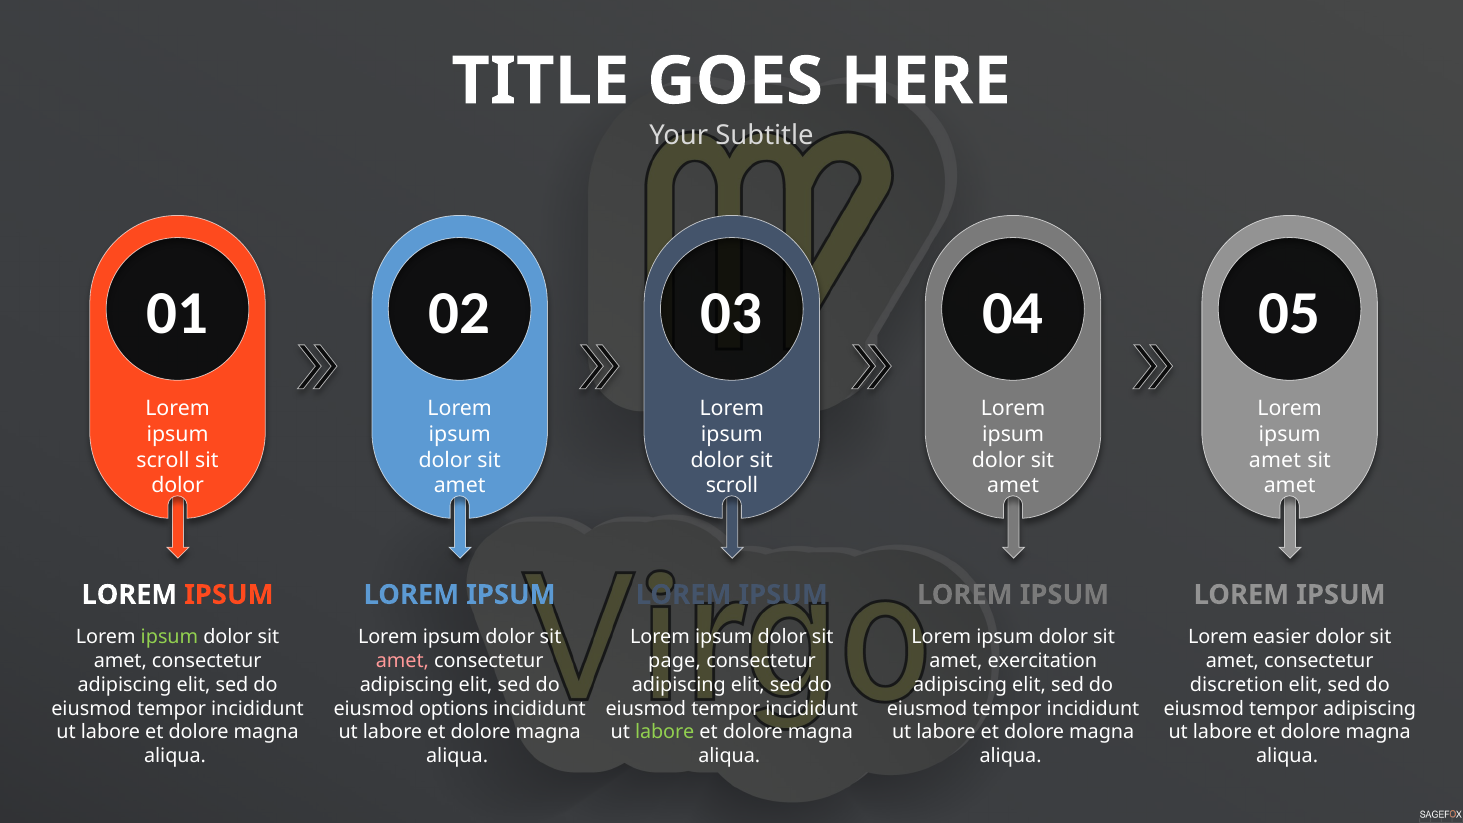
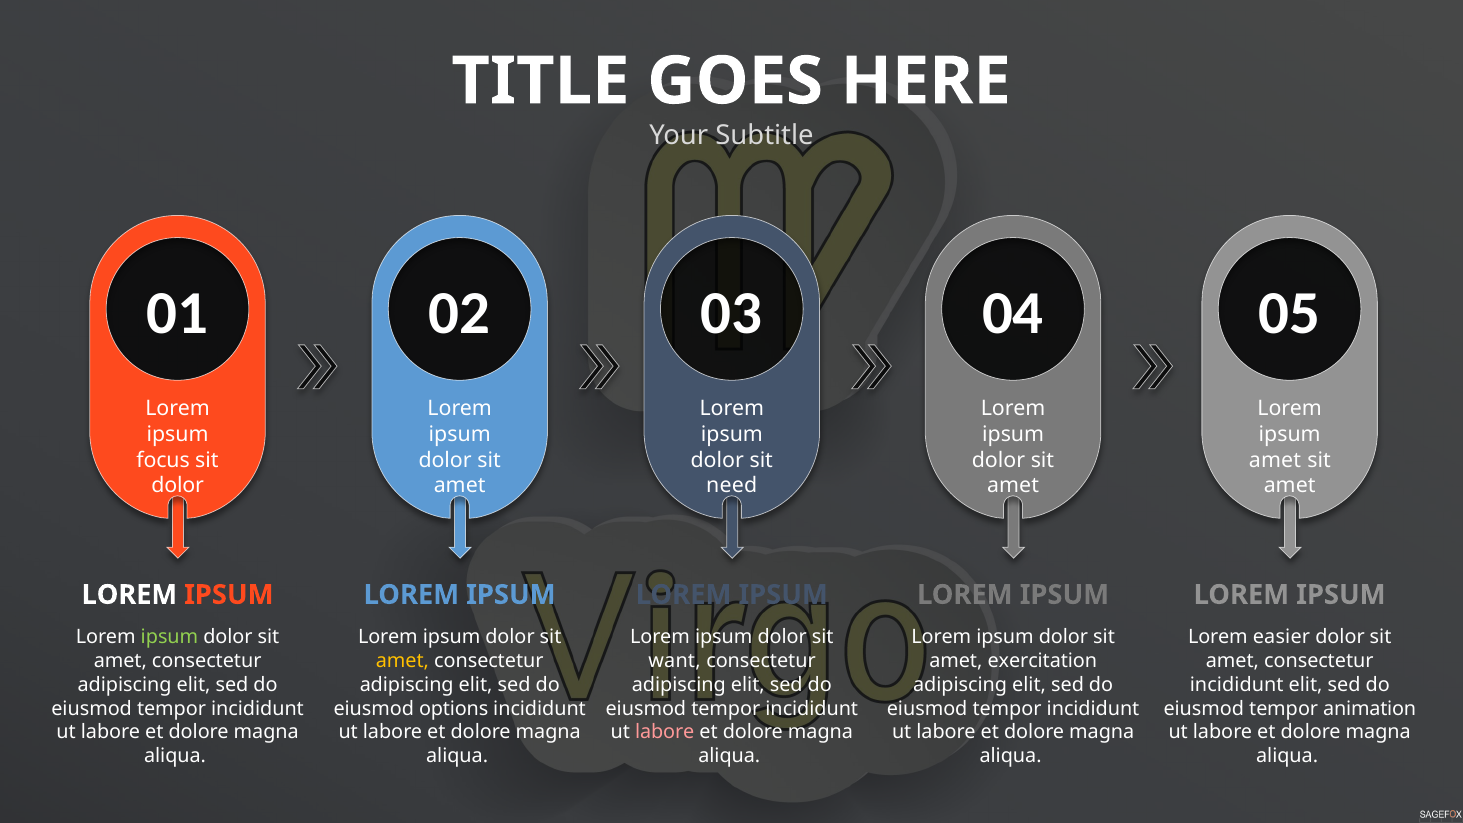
scroll: scroll -> focus (163, 460)
scroll: scroll -> need (732, 486)
amet colour: pink -> yellow (402, 661)
page: page -> want (675, 661)
discretion: discretion -> incididunt (1237, 685)
tempor adipiscing: adipiscing -> animation (1370, 709)
labore colour: light green -> pink (665, 732)
